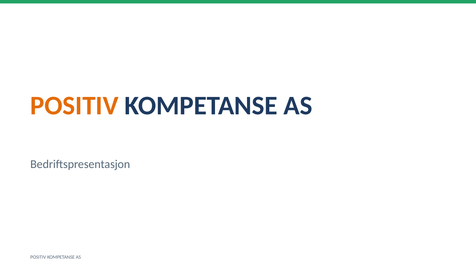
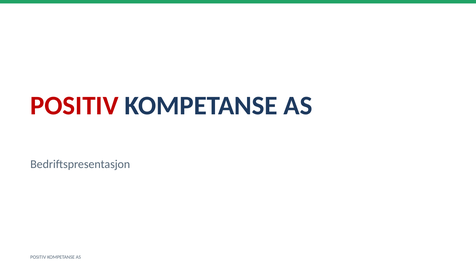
POSITIV colour: orange -> red (74, 106)
